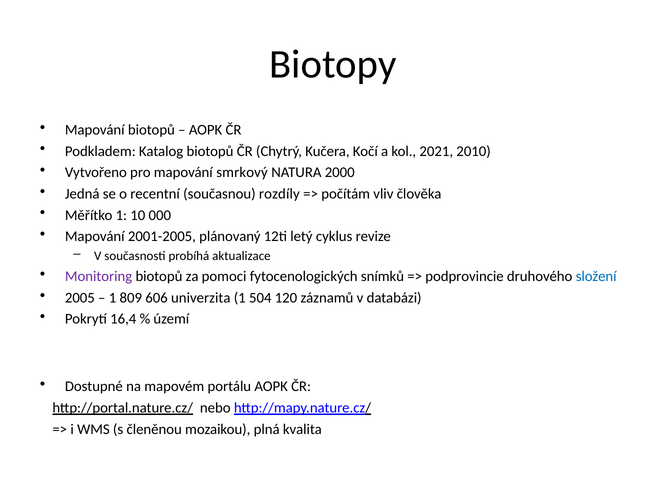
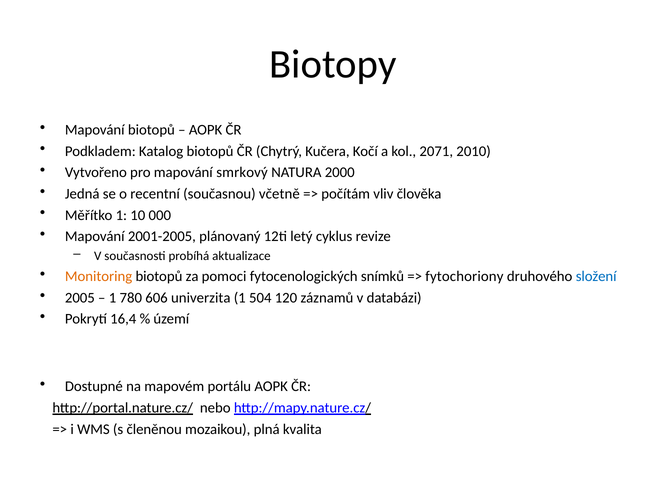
2021: 2021 -> 2071 (436, 151)
rozdíly: rozdíly -> včetně (279, 194)
Monitoring colour: purple -> orange (99, 276)
podprovincie: podprovincie -> fytochoriony (464, 276)
809: 809 -> 780 (131, 297)
